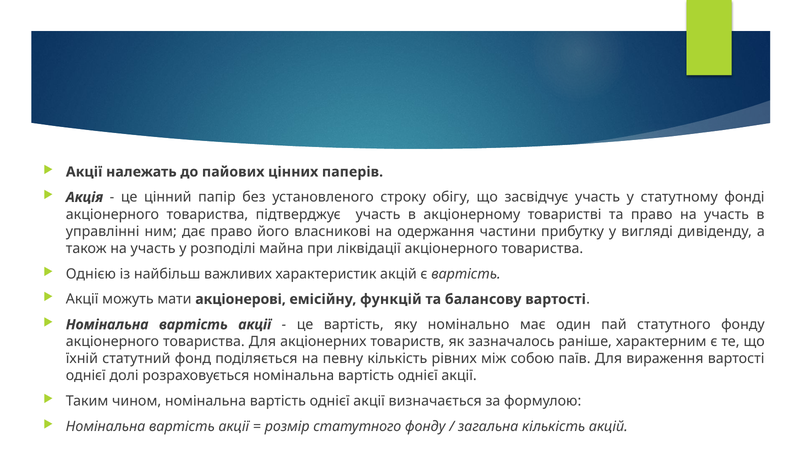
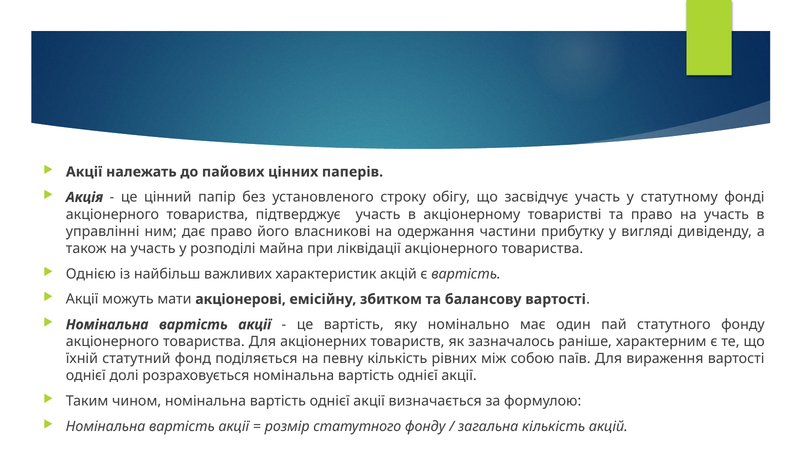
функцій: функцій -> збитком (391, 299)
